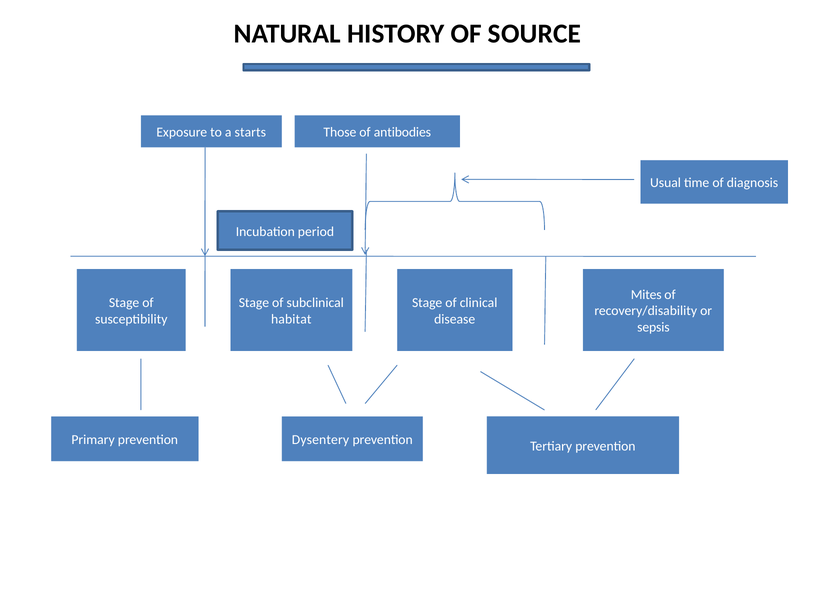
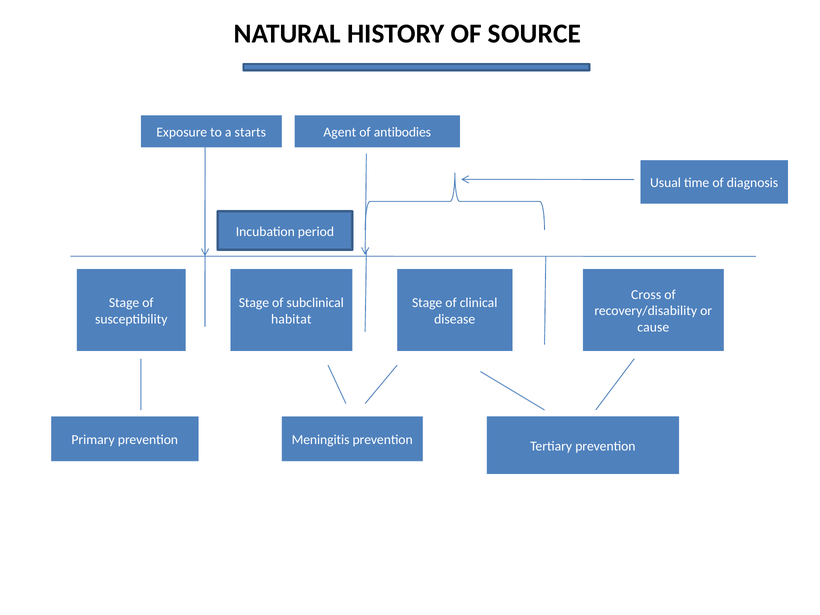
Those: Those -> Agent (340, 132)
Mites: Mites -> Cross (646, 295)
sepsis: sepsis -> cause (653, 327)
Dysentery: Dysentery -> Meningitis (321, 440)
